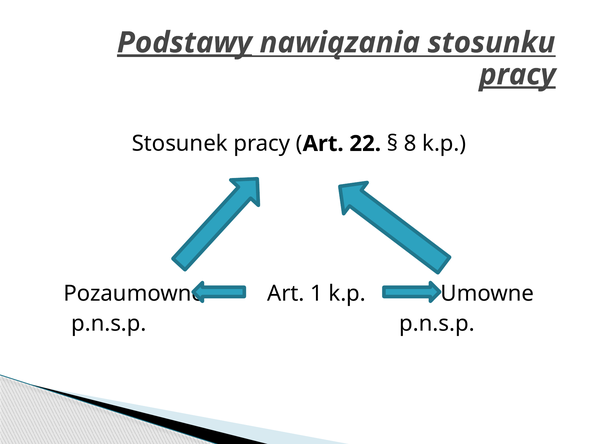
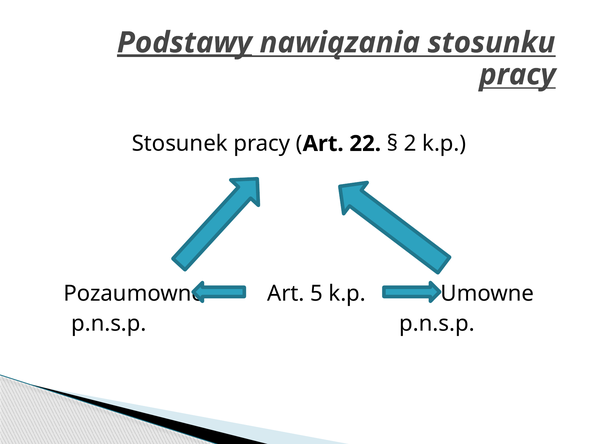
pracy underline: present -> none (517, 74)
8: 8 -> 2 (410, 143)
1: 1 -> 5 (317, 293)
